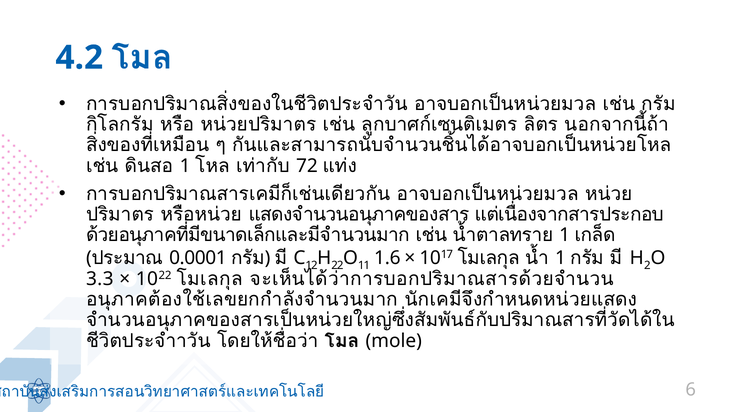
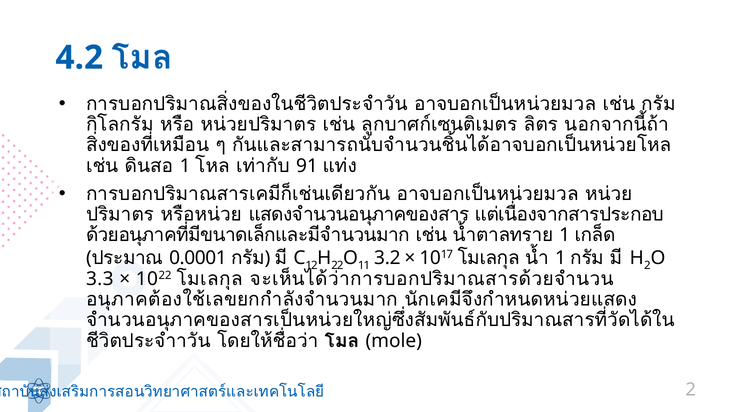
72: 72 -> 91 (307, 166)
1.6: 1.6 -> 3.2 (387, 258)
6: 6 -> 2 (691, 389)
